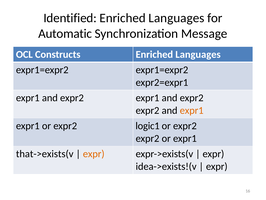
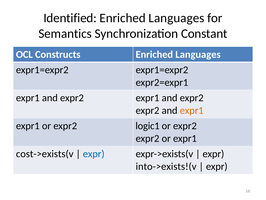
Automatic: Automatic -> Semantics (65, 33)
Message: Message -> Constant (204, 33)
that->exists(v: that->exists(v -> cost->exists(v (45, 153)
expr colour: orange -> blue (94, 153)
idea->exists!(v: idea->exists!(v -> into->exists!(v (166, 166)
